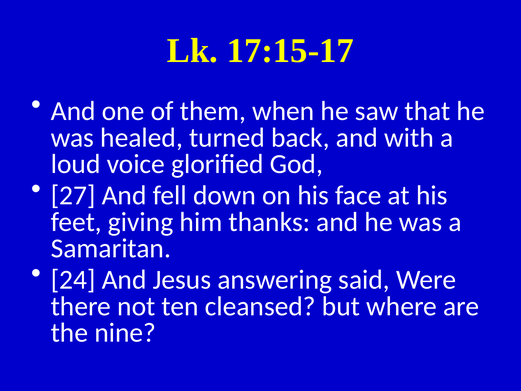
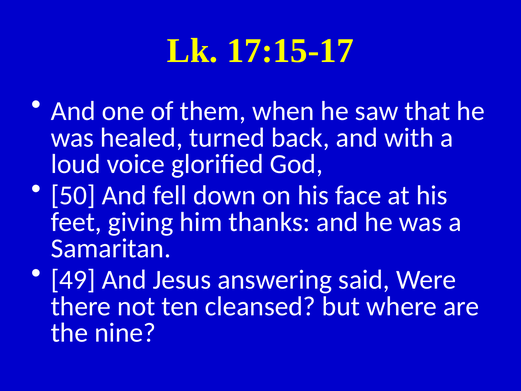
27: 27 -> 50 (73, 195)
24: 24 -> 49 (73, 280)
